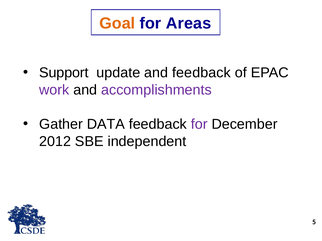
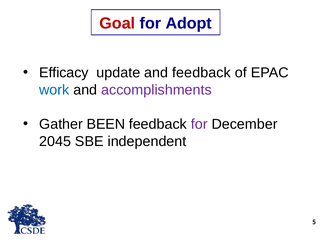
Goal colour: orange -> red (117, 23)
Areas: Areas -> Adopt (189, 23)
Support: Support -> Efficacy (64, 73)
work colour: purple -> blue (54, 90)
DATA: DATA -> BEEN (106, 124)
2012: 2012 -> 2045 (55, 142)
